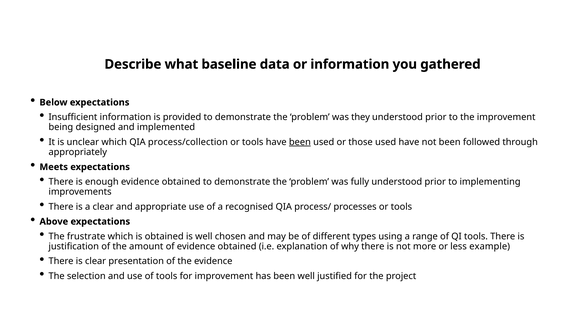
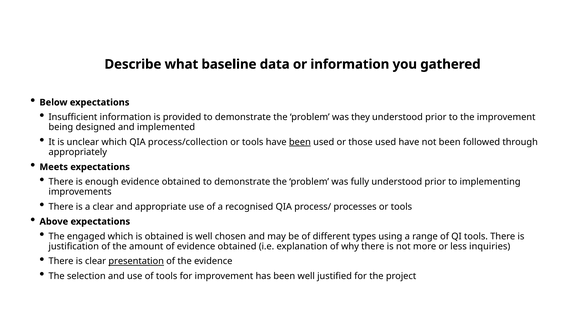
frustrate: frustrate -> engaged (86, 236)
example: example -> inquiries (490, 246)
presentation underline: none -> present (136, 261)
